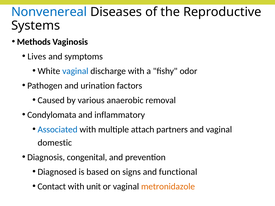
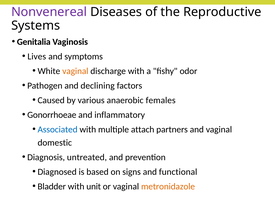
Nonvenereal colour: blue -> purple (49, 12)
Methods: Methods -> Genitalia (34, 42)
vaginal colour: blue -> orange (75, 71)
urination: urination -> declining (98, 86)
removal: removal -> females (161, 100)
Condylomata: Condylomata -> Gonorrhoeae (52, 115)
congenital: congenital -> untreated (87, 157)
Contact: Contact -> Bladder (52, 187)
